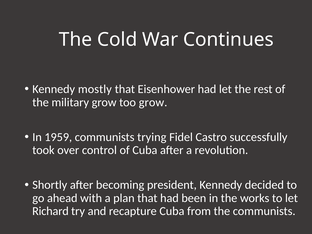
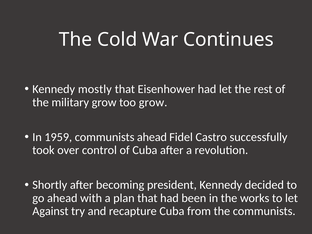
communists trying: trying -> ahead (152, 137)
Richard: Richard -> Against (50, 211)
